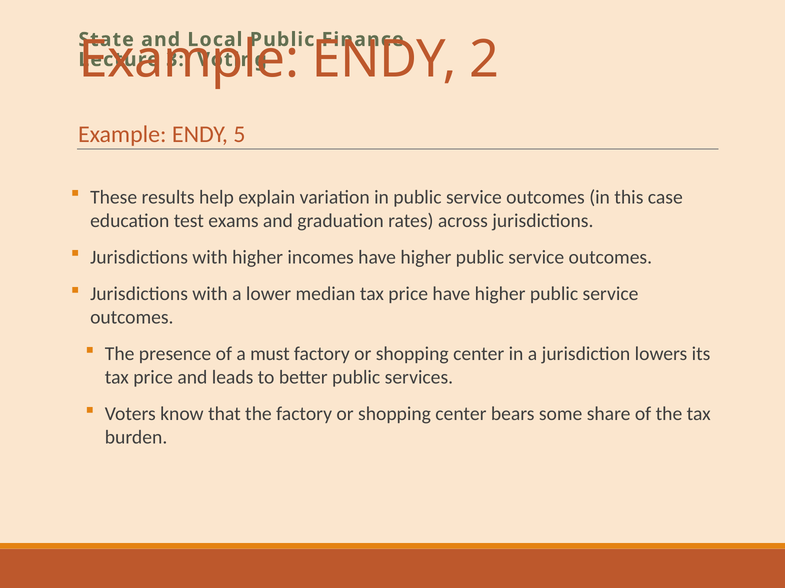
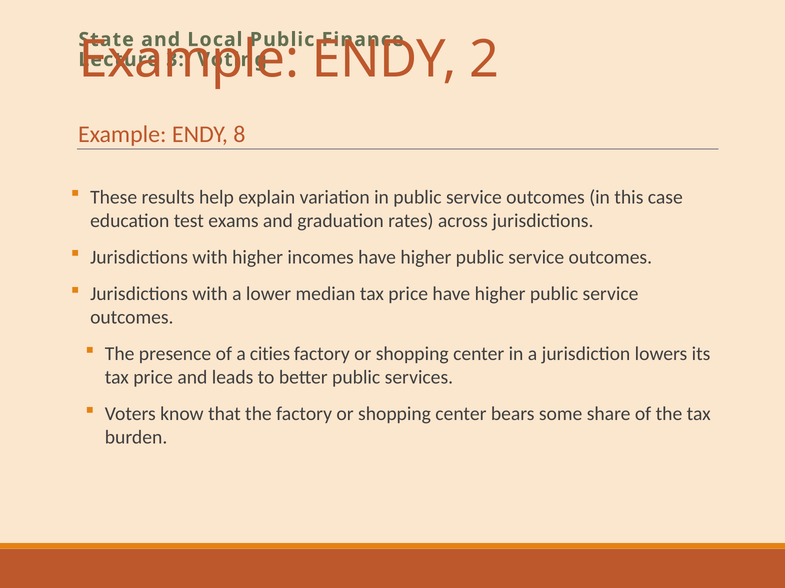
5: 5 -> 8 (239, 134)
must: must -> cities (270, 354)
